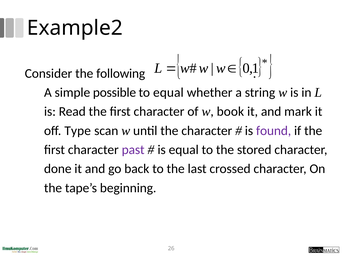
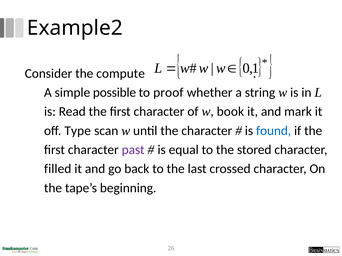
following: following -> compute (121, 74)
to equal: equal -> proof (168, 93)
found colour: purple -> blue (274, 131)
done: done -> filled (58, 169)
